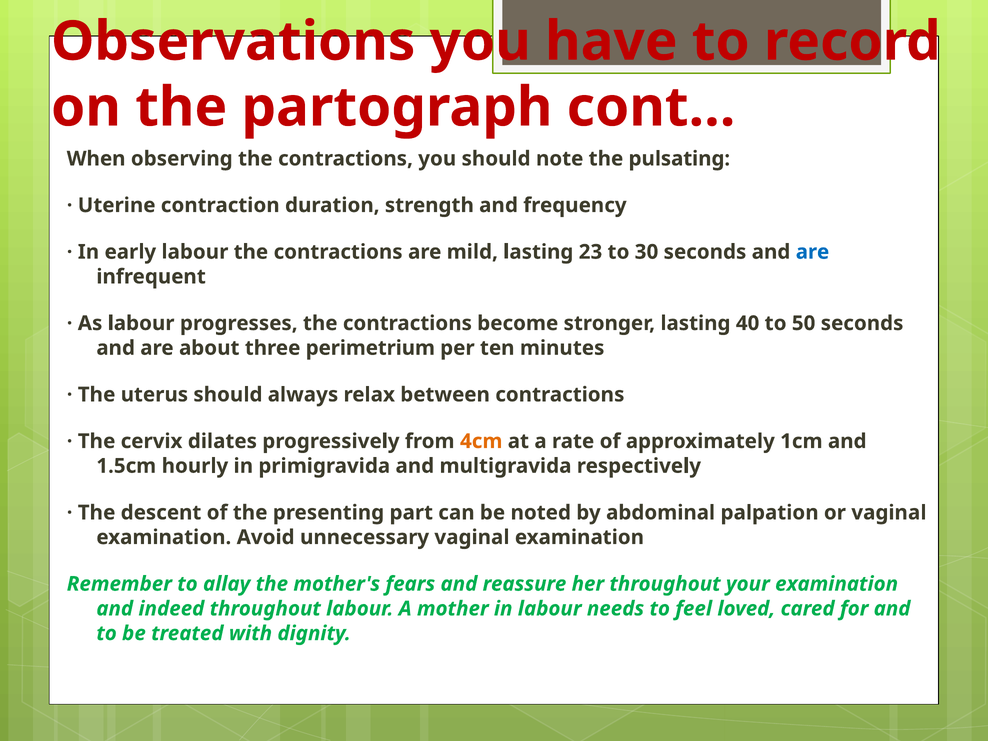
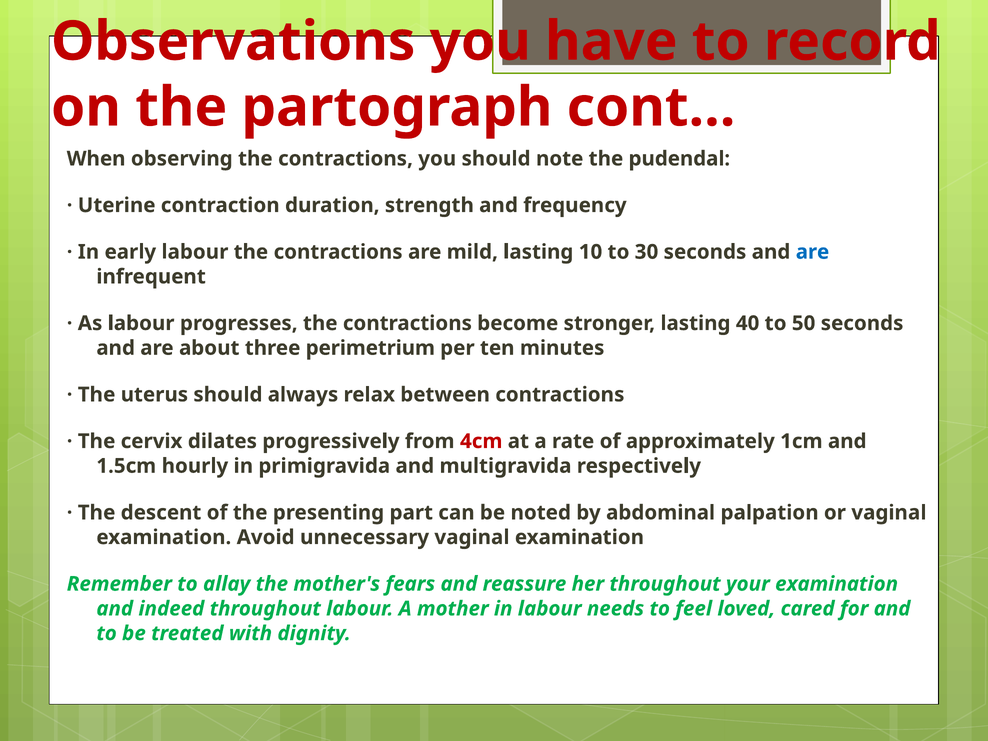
pulsating: pulsating -> pudendal (679, 159)
23: 23 -> 10 (591, 252)
4cm colour: orange -> red (481, 441)
